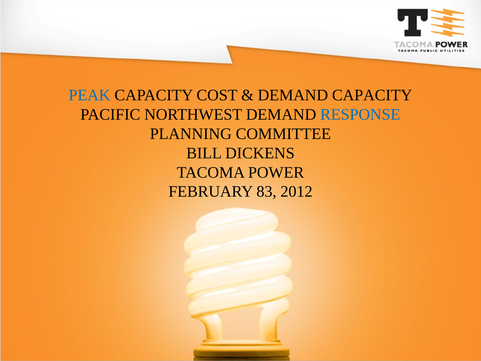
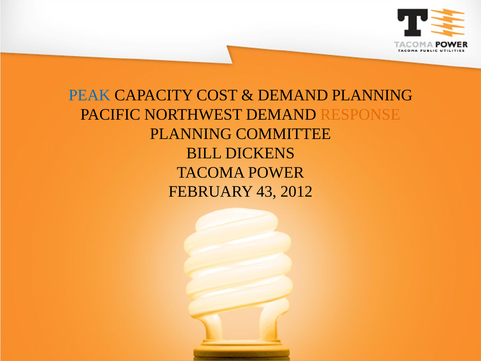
DEMAND CAPACITY: CAPACITY -> PLANNING (372, 95)
RESPONSE colour: blue -> orange (360, 115)
83: 83 -> 43 (266, 192)
